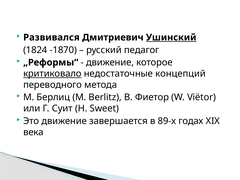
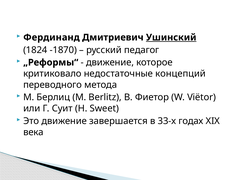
Развивался: Развивался -> Фердинанд (51, 37)
критиковало underline: present -> none (52, 74)
89-х: 89-х -> 33-х (167, 121)
